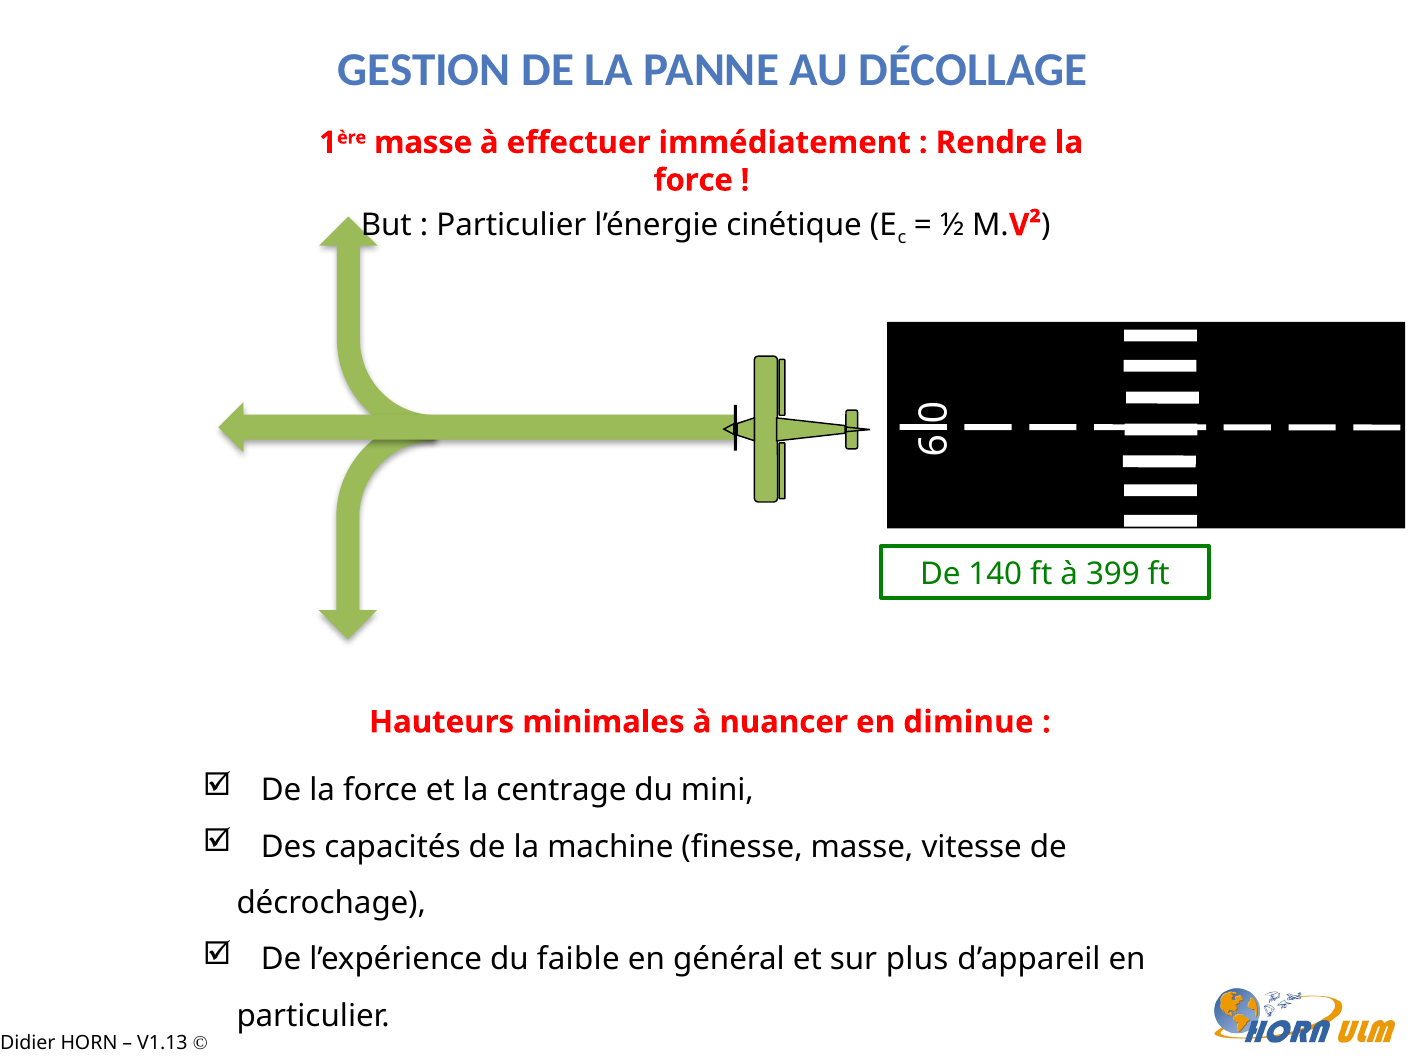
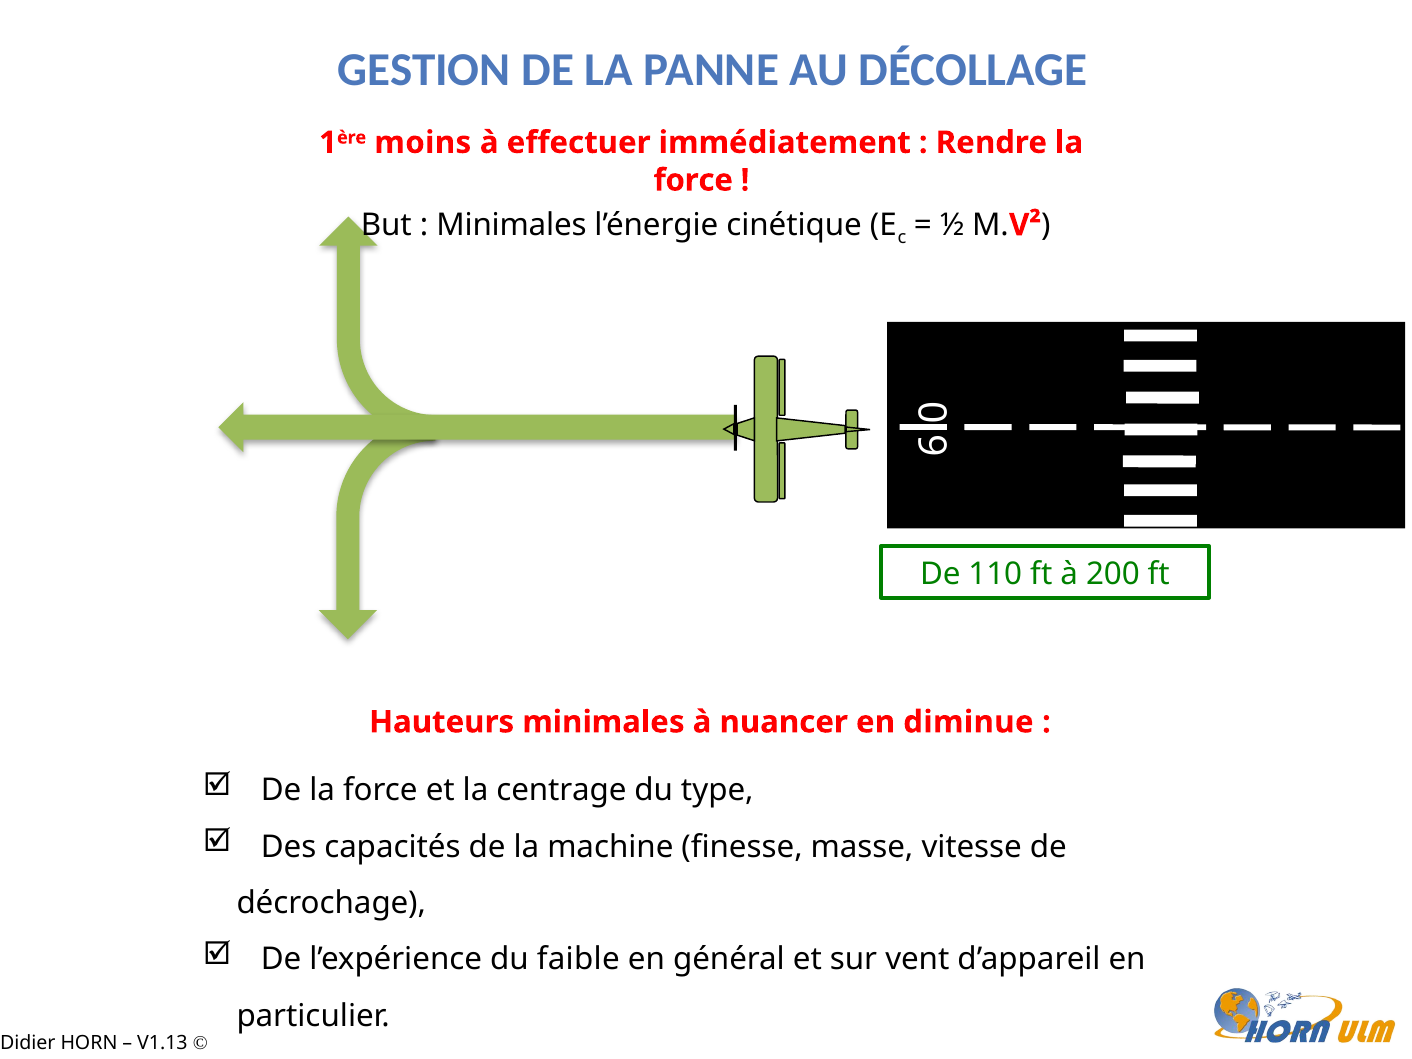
1ère masse: masse -> moins (423, 143)
Particulier: Particulier -> Minimales (511, 225)
140: 140 -> 110 (995, 574)
399: 399 -> 200 (1113, 574)
mini: mini -> type (717, 790)
plus: plus -> vent (917, 960)
